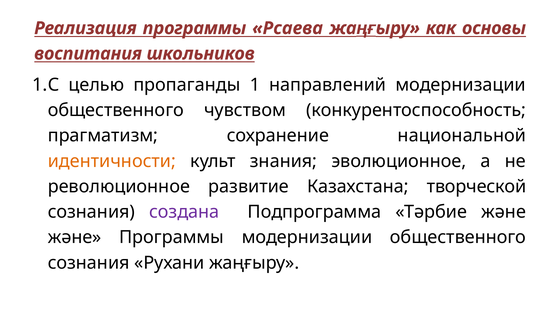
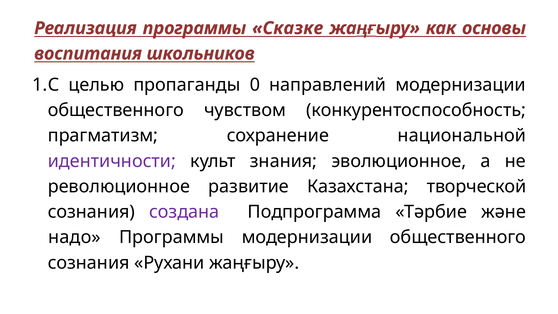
Рсаева: Рсаева -> Сказке (288, 28)
1: 1 -> 0 (255, 85)
идентичности colour: orange -> purple (112, 161)
және: және -> надо (74, 237)
